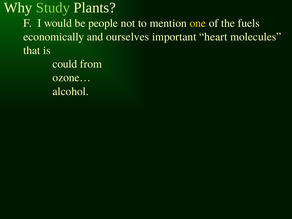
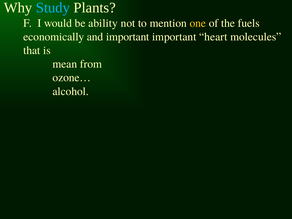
Study colour: light green -> light blue (53, 8)
people: people -> ability (103, 23)
and ourselves: ourselves -> important (128, 37)
could: could -> mean (65, 64)
